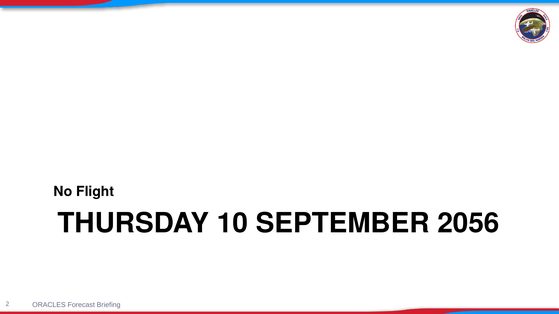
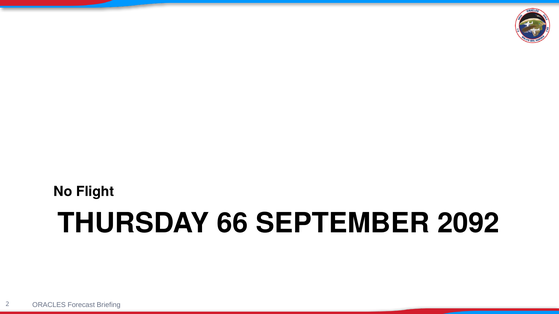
10: 10 -> 66 (233, 224)
2056: 2056 -> 2092 (468, 224)
